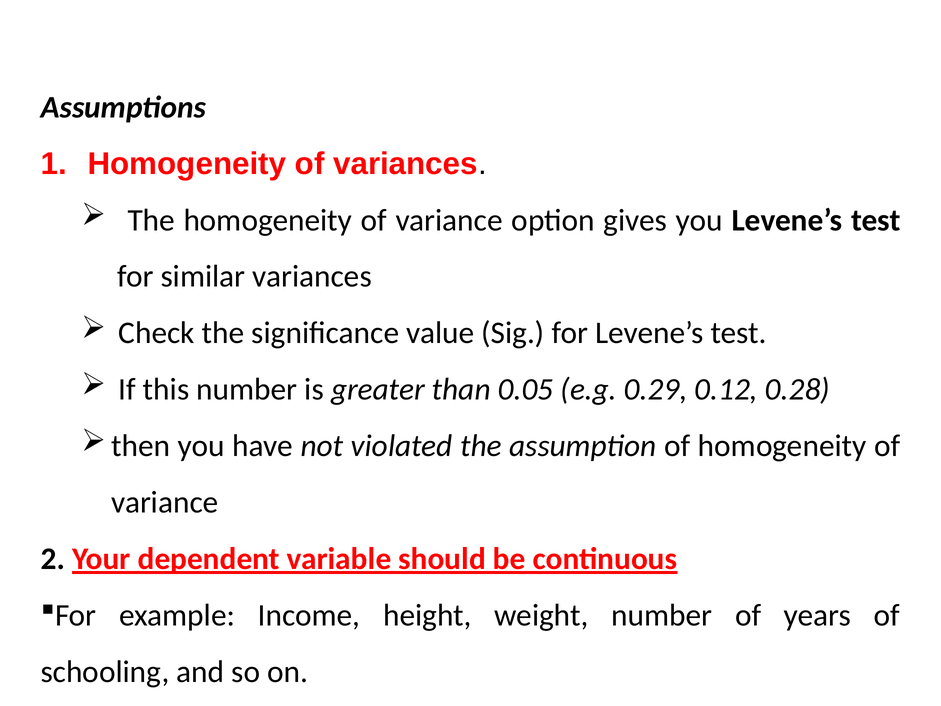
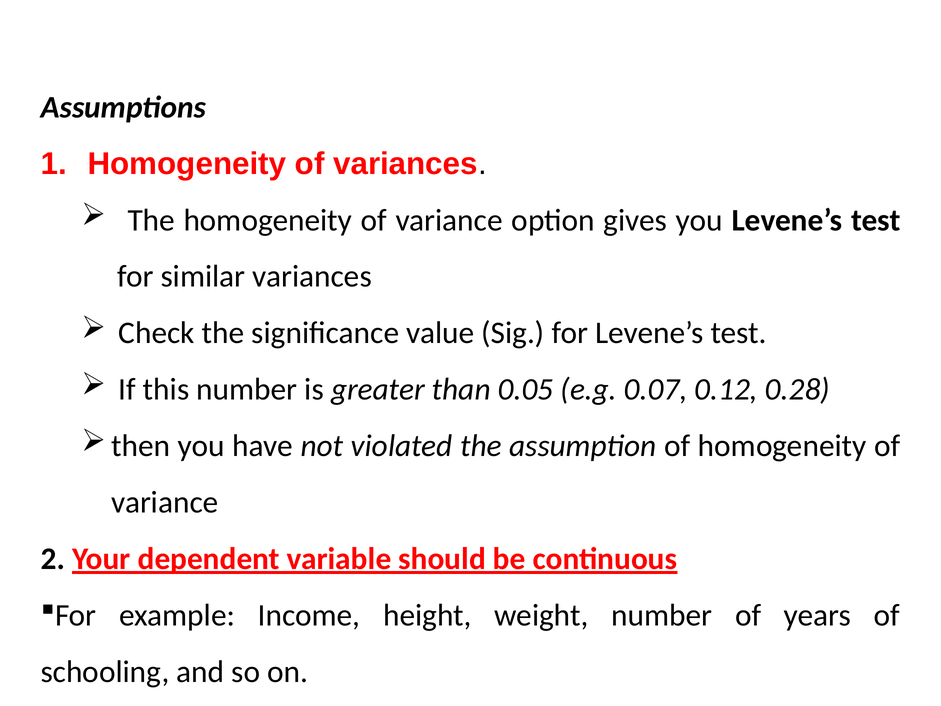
0.29: 0.29 -> 0.07 (656, 389)
